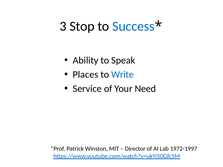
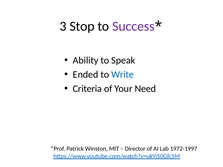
Success colour: blue -> purple (133, 26)
Places: Places -> Ended (86, 75)
Service: Service -> Criteria (87, 89)
